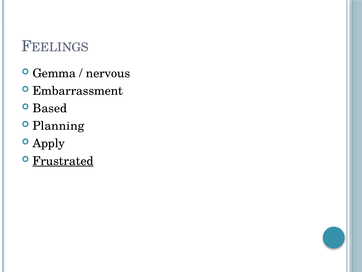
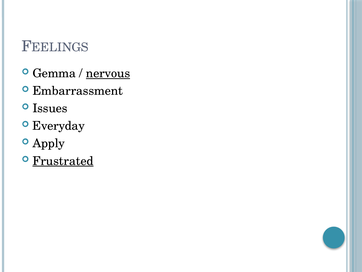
nervous underline: none -> present (108, 73)
Based: Based -> Issues (50, 108)
Planning: Planning -> Everyday (59, 126)
